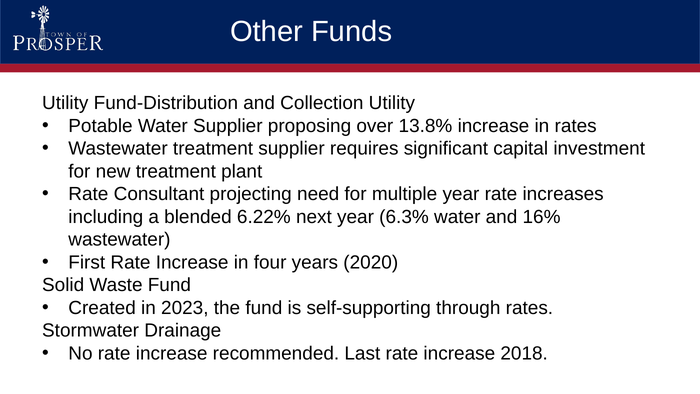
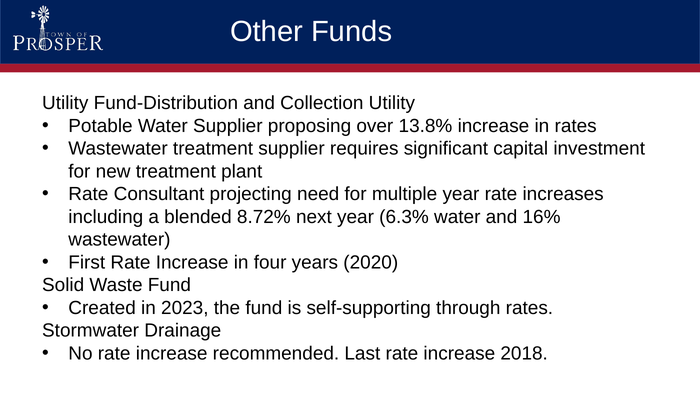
6.22%: 6.22% -> 8.72% (264, 217)
